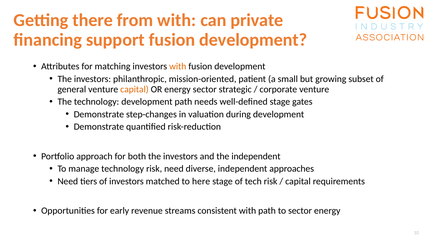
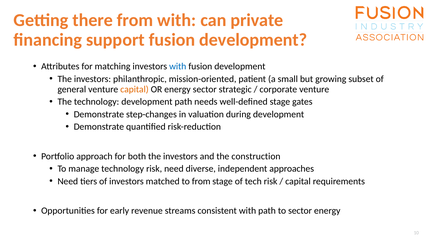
with colour: orange -> blue (178, 67)
the independent: independent -> construction (256, 156)
to here: here -> from (201, 181)
